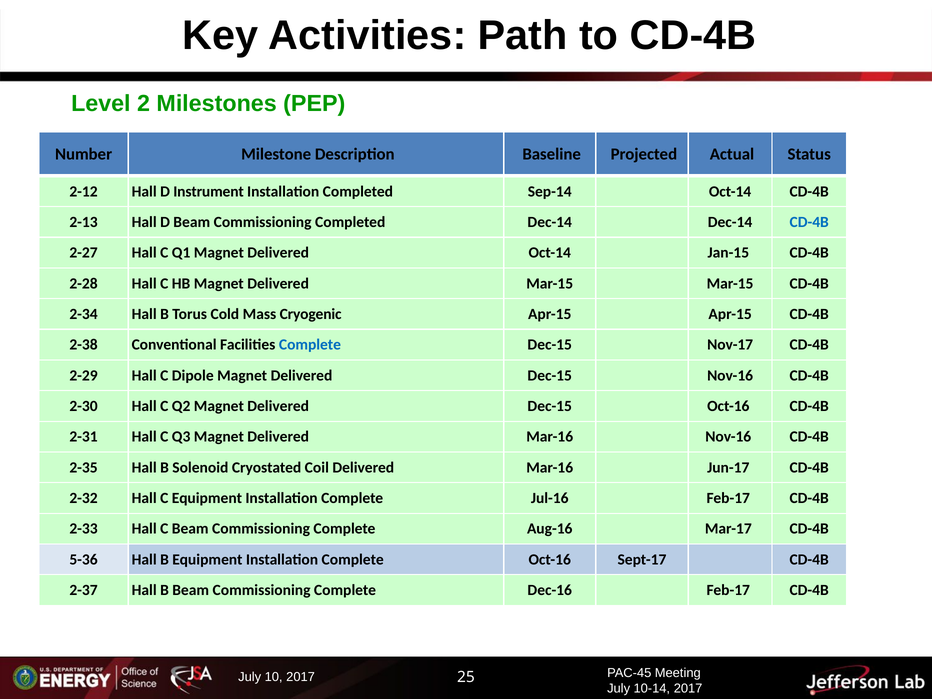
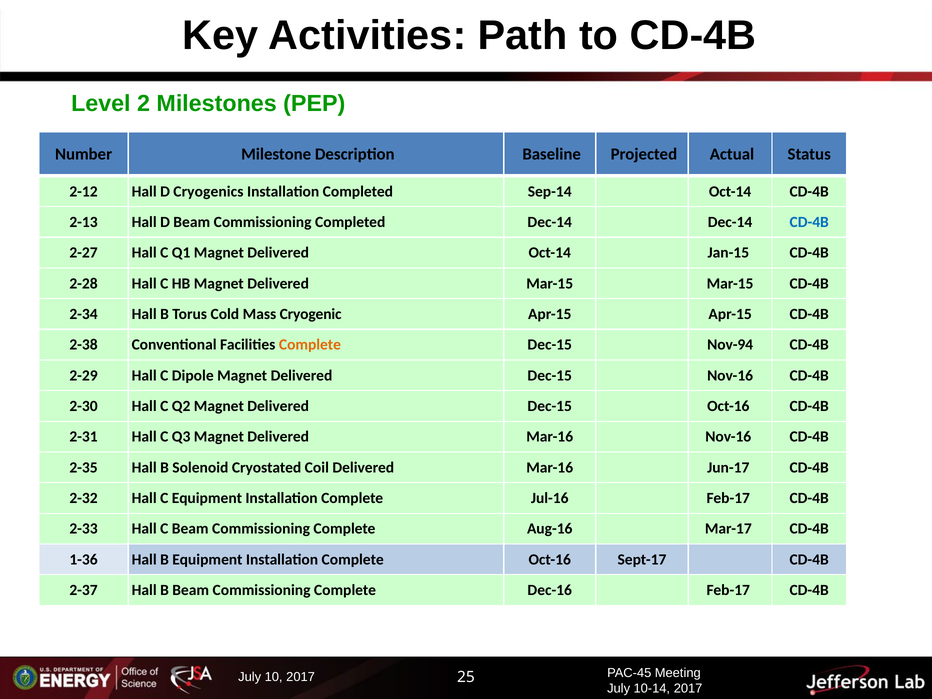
Instrument: Instrument -> Cryogenics (208, 191)
Complete colour: blue -> orange (310, 345)
Nov-17: Nov-17 -> Nov-94 (730, 345)
5-36: 5-36 -> 1-36 (84, 560)
